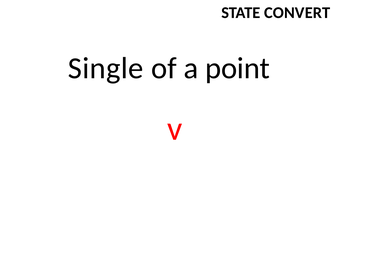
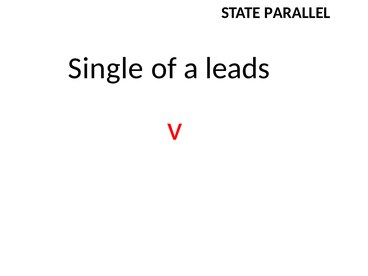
CONVERT: CONVERT -> PARALLEL (297, 13)
point: point -> leads (237, 68)
